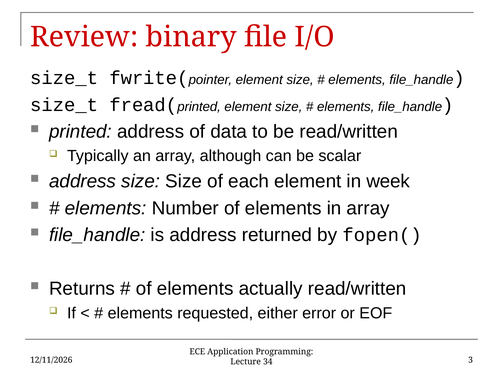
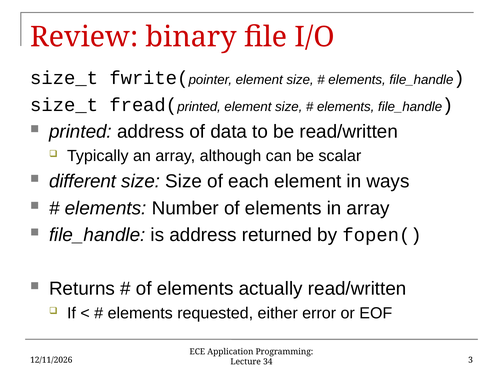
address: address -> different (83, 181)
week: week -> ways (388, 181)
